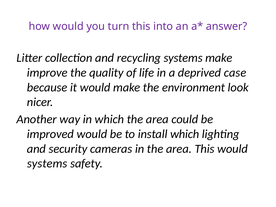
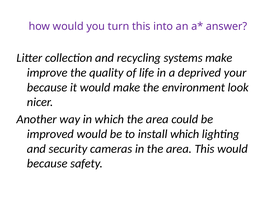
case: case -> your (235, 73)
systems: systems -> because (47, 164)
